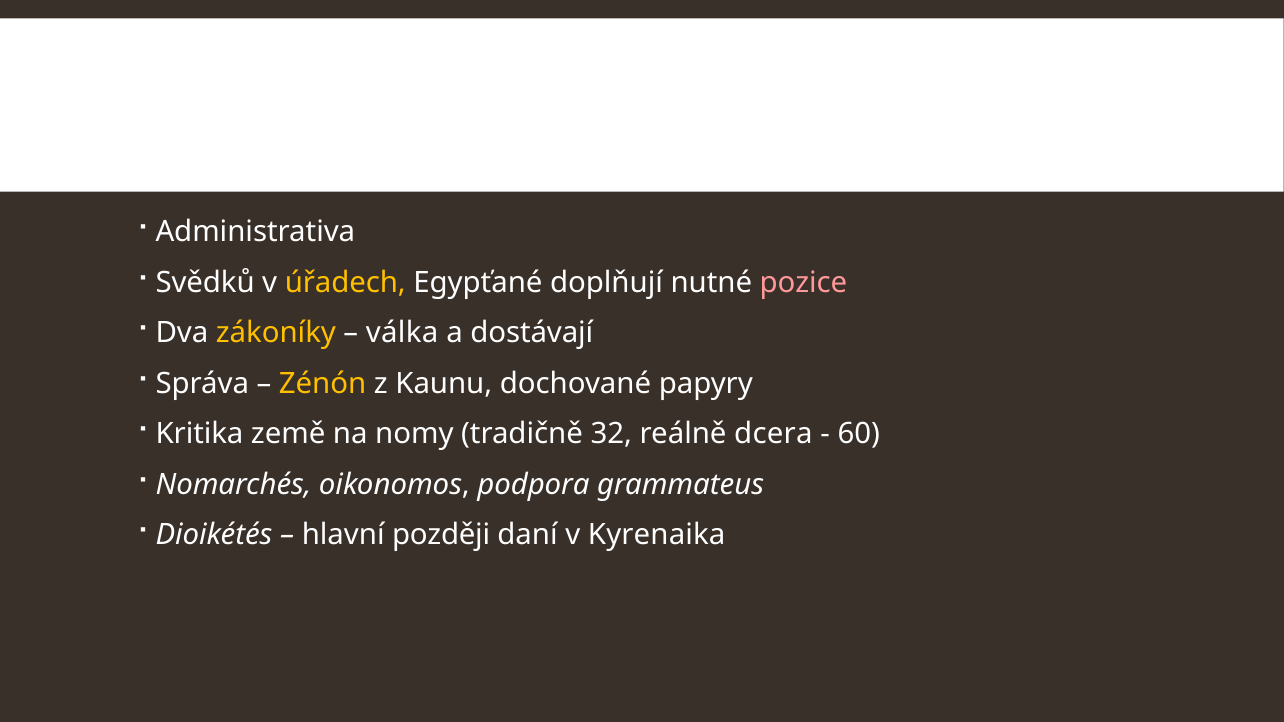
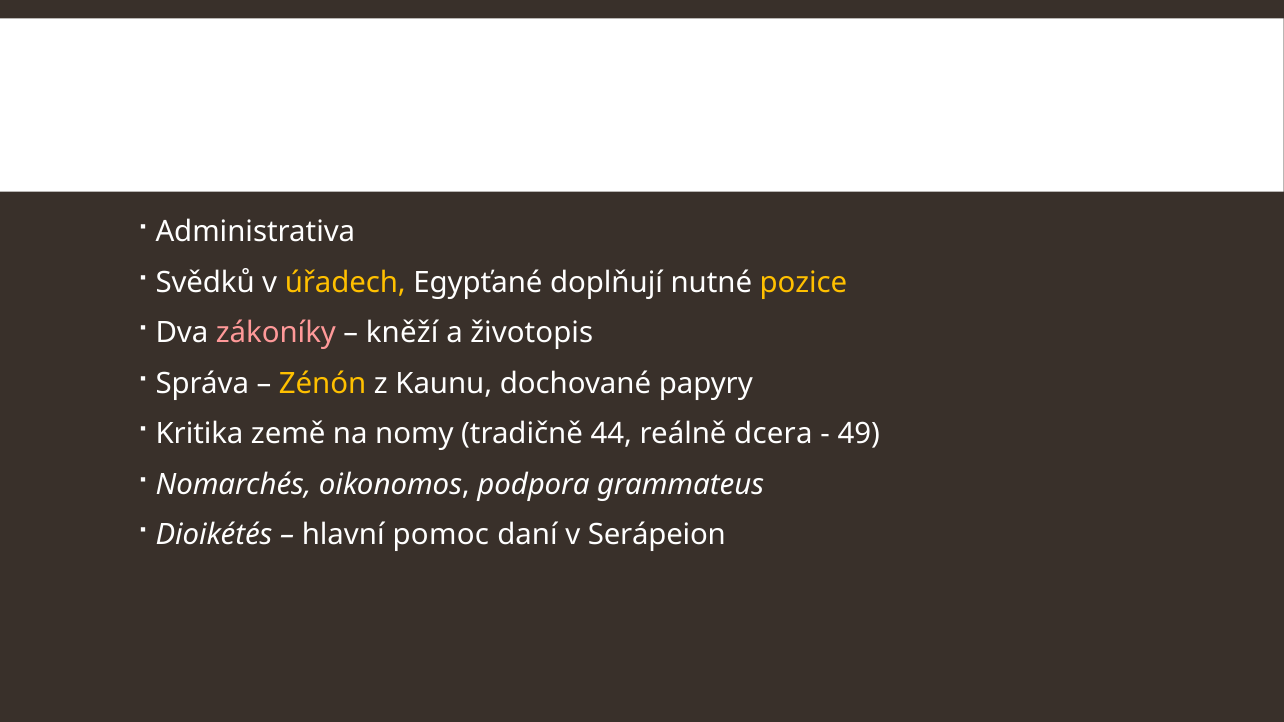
pozice colour: pink -> yellow (804, 283)
zákoníky colour: yellow -> pink (276, 333)
válka: válka -> kněží (402, 333)
dostávají: dostávají -> životopis (532, 333)
32: 32 -> 44 (611, 434)
60: 60 -> 49 (859, 434)
později: později -> pomoc (441, 535)
Kyrenaika: Kyrenaika -> Serápeion (657, 535)
